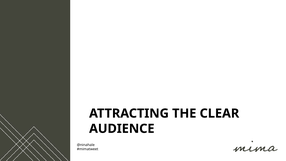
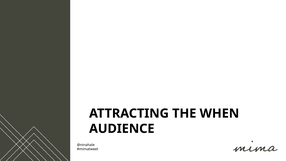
CLEAR: CLEAR -> WHEN (219, 113)
